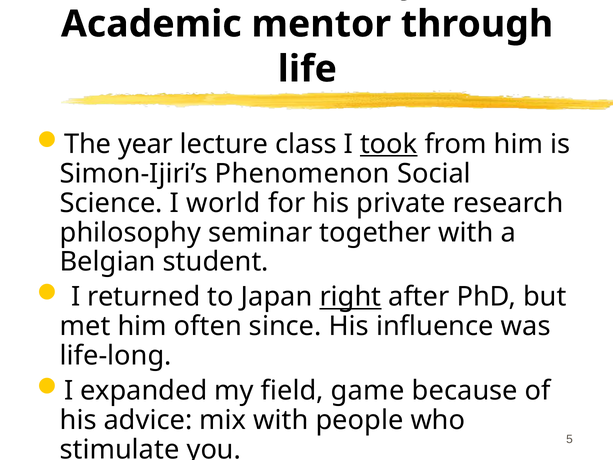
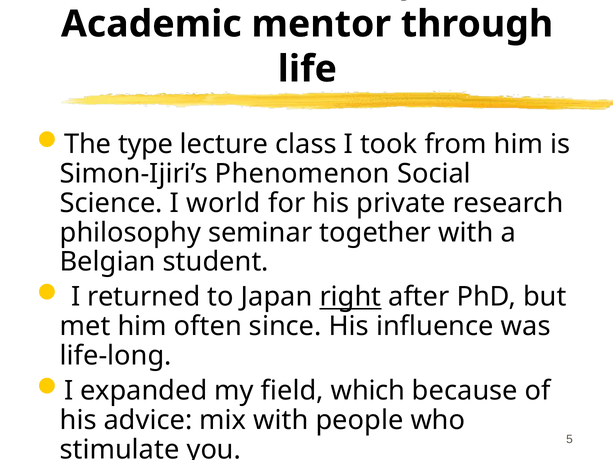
year: year -> type (146, 144)
took underline: present -> none (389, 144)
game: game -> which (368, 391)
